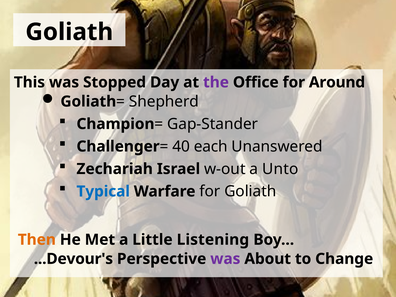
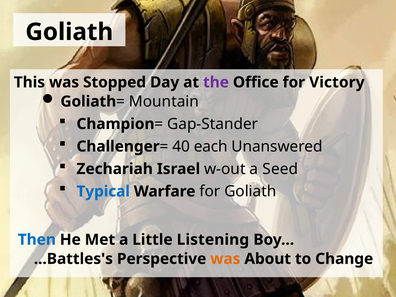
Around: Around -> Victory (337, 82)
Shepherd: Shepherd -> Mountain (164, 101)
Unto: Unto -> Seed (280, 169)
Then colour: orange -> blue (37, 240)
...Devour's: ...Devour's -> ...Battles's (73, 259)
was colour: purple -> orange (225, 259)
